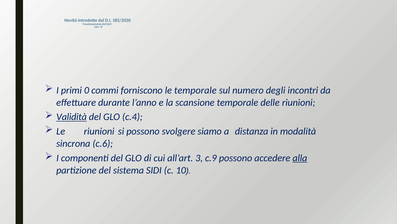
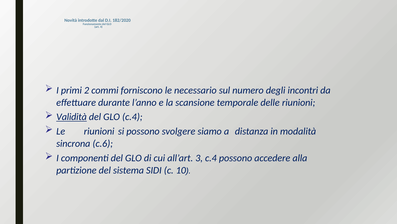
0: 0 -> 2 (87, 90)
le temporale: temporale -> necessario (195, 90)
3 c.9: c.9 -> c.4 (211, 157)
alla underline: present -> none (300, 157)
